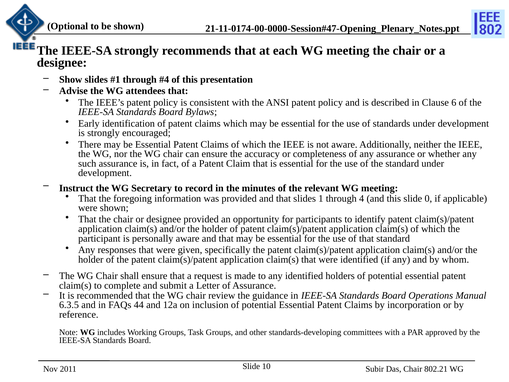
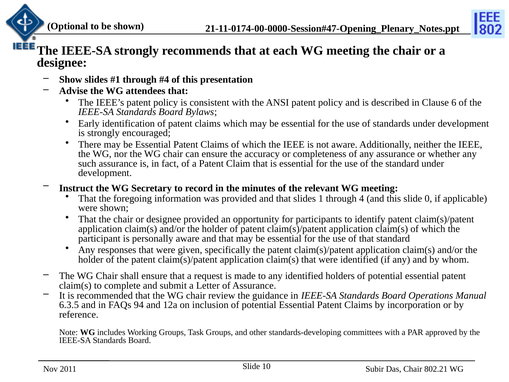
44: 44 -> 94 (139, 305)
